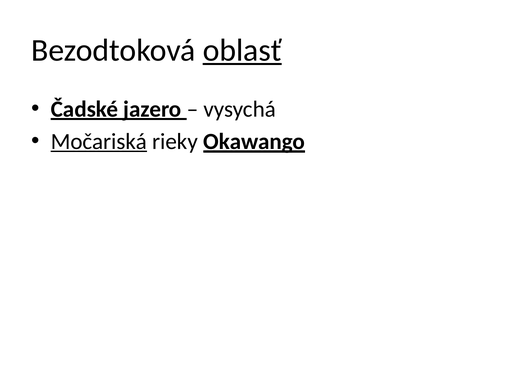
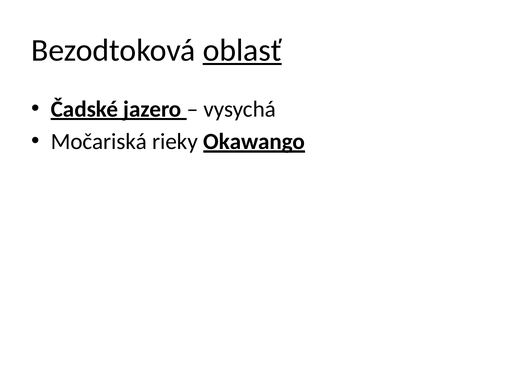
Močariská underline: present -> none (99, 141)
